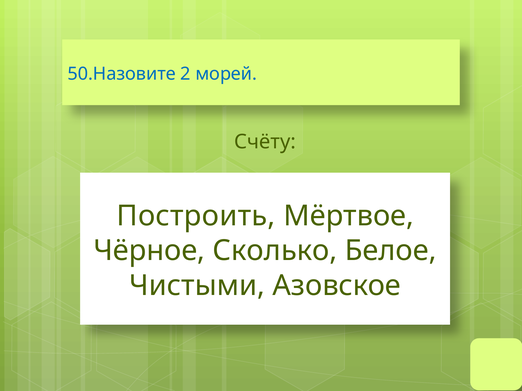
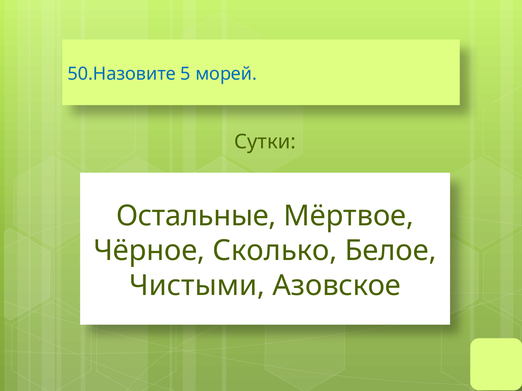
2: 2 -> 5 (185, 74)
Счёту: Счёту -> Сутки (265, 142)
Построить: Построить -> Остальные (196, 216)
